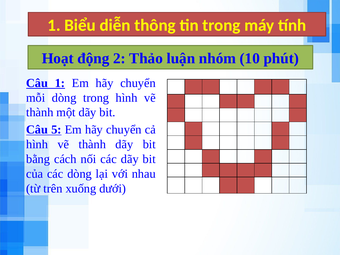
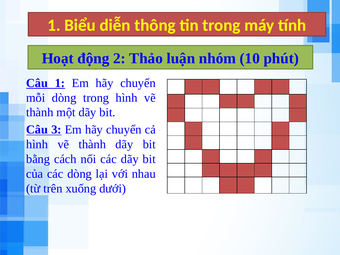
5: 5 -> 3 (56, 130)
